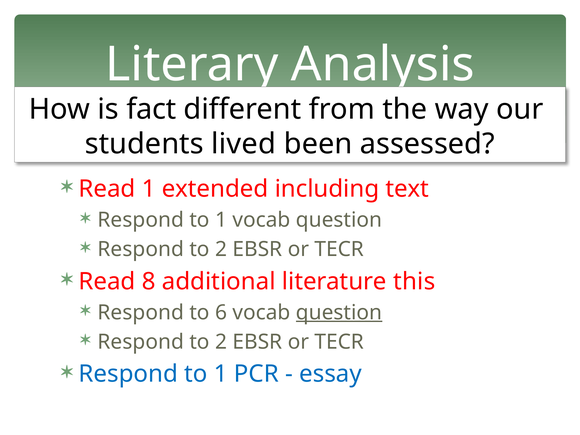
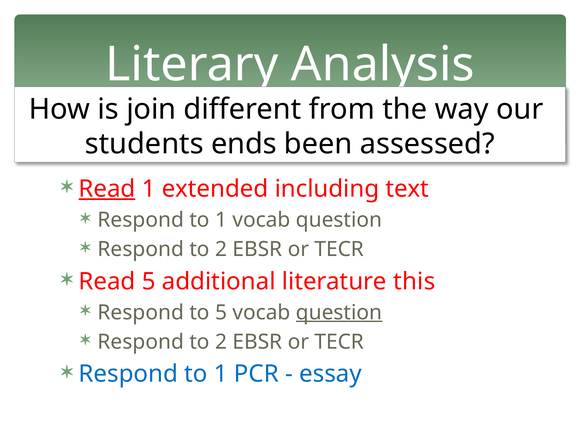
fact: fact -> join (151, 109)
lived: lived -> ends (244, 144)
Read underline: none -> present (107, 189)
Read 8: 8 -> 5 (149, 281)
to 6: 6 -> 5 (221, 312)
